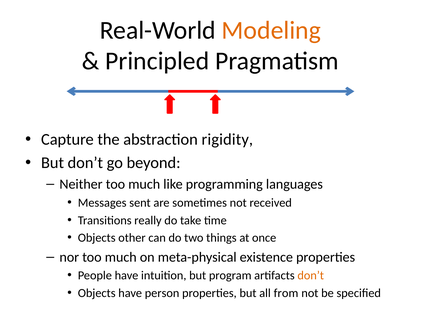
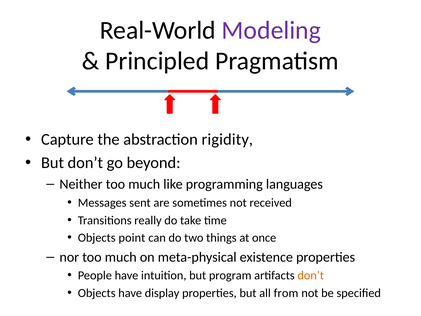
Modeling colour: orange -> purple (271, 30)
other: other -> point (132, 238)
person: person -> display (162, 293)
